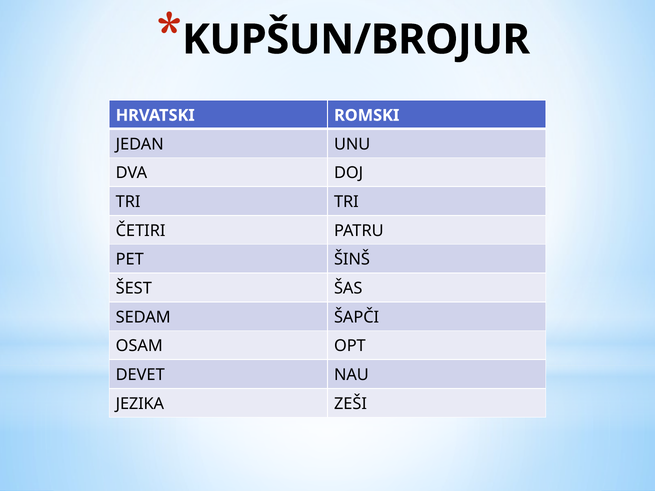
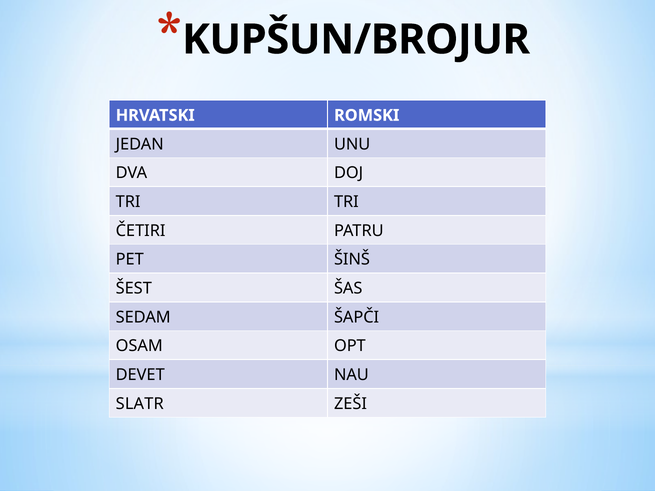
JEZIKA: JEZIKA -> SLATR (140, 404)
